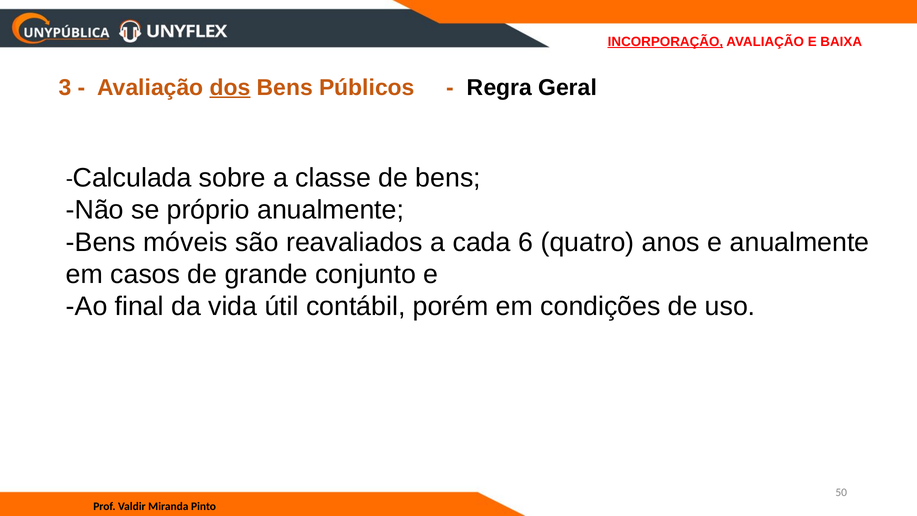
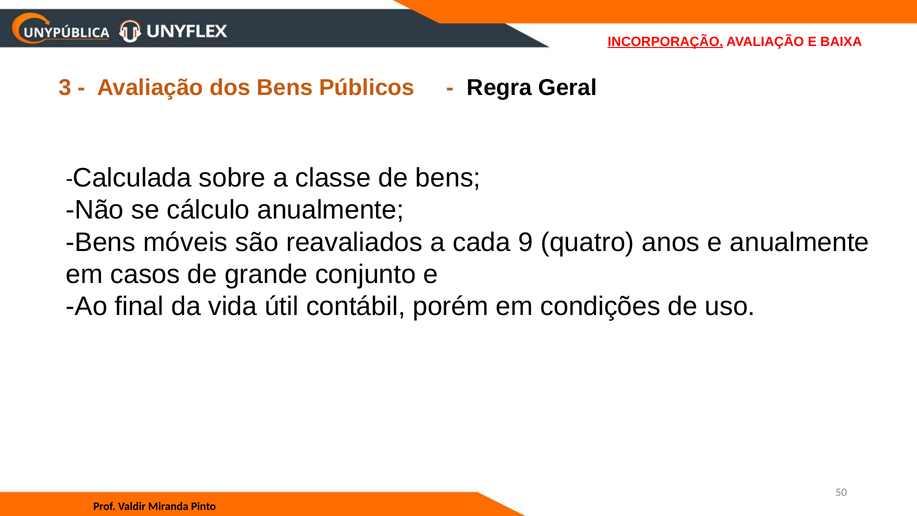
dos underline: present -> none (230, 87)
próprio: próprio -> cálculo (208, 210)
6: 6 -> 9 (526, 242)
